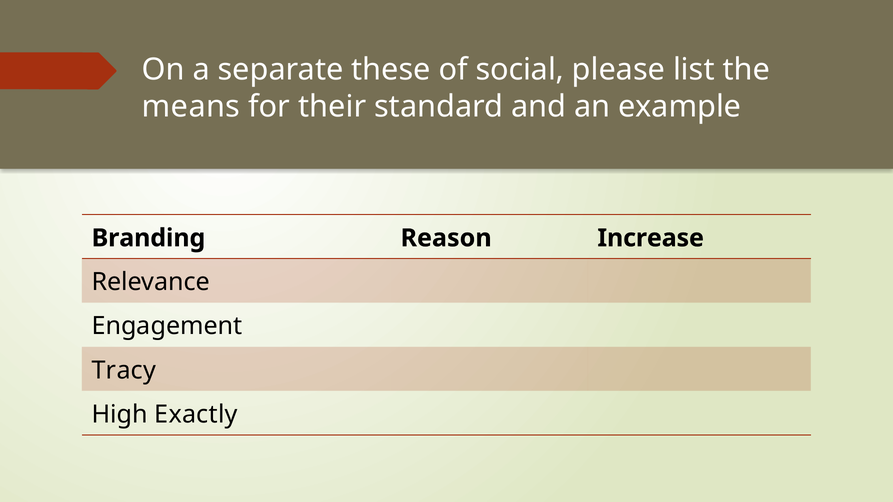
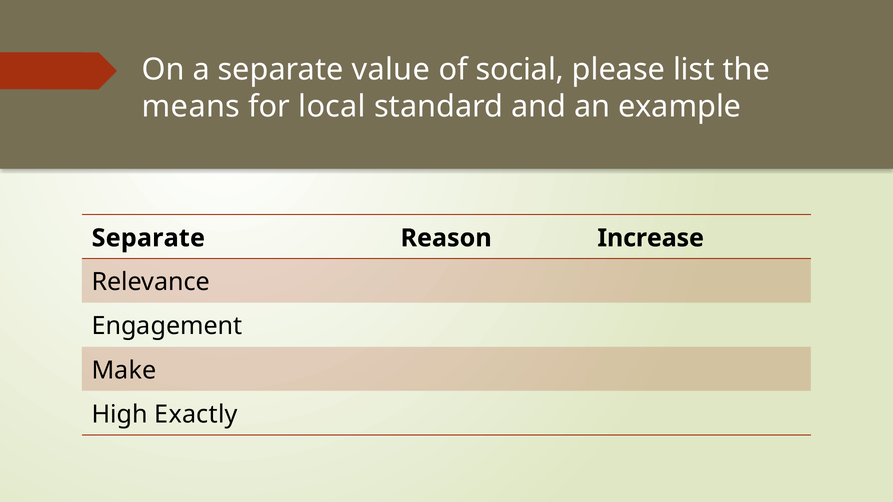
these: these -> value (391, 70)
their: their -> local (332, 106)
Branding: Branding -> Separate (148, 238)
Tracy: Tracy -> Make (124, 371)
